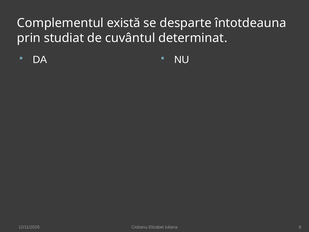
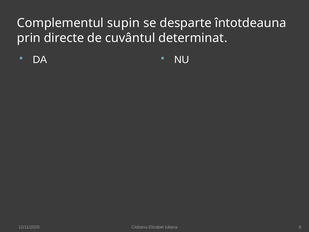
există: există -> supin (123, 23)
studiat: studiat -> directe (64, 38)
